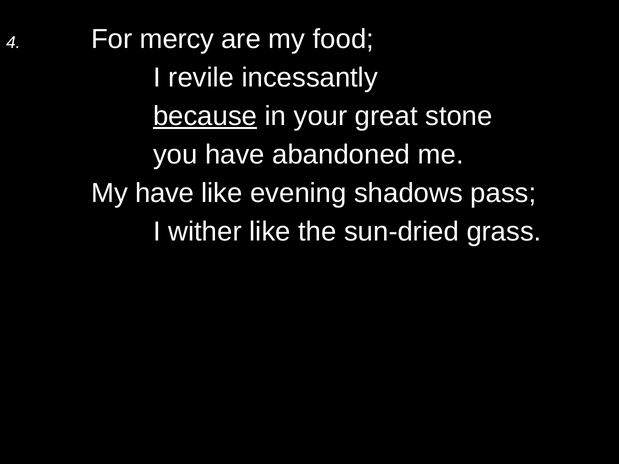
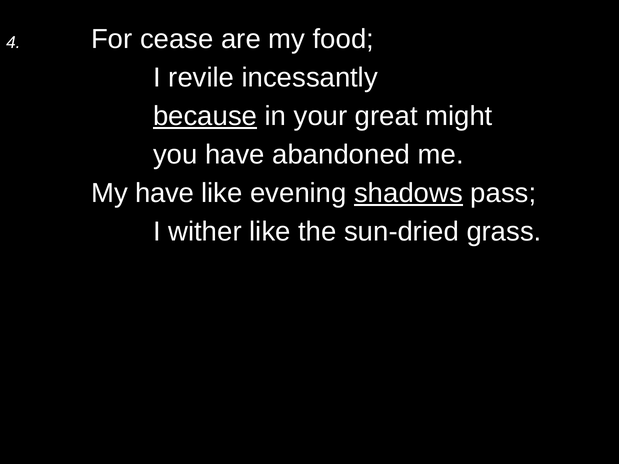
mercy: mercy -> cease (177, 39)
stone: stone -> might (459, 116)
shadows underline: none -> present (409, 193)
